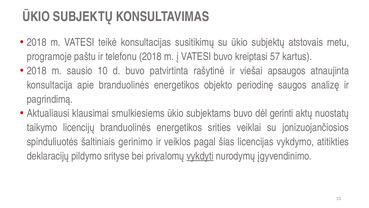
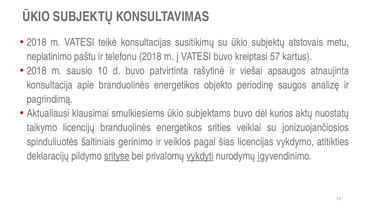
programoje: programoje -> neplatinimo (49, 56)
gerinti: gerinti -> kurios (281, 113)
srityse underline: none -> present (117, 156)
